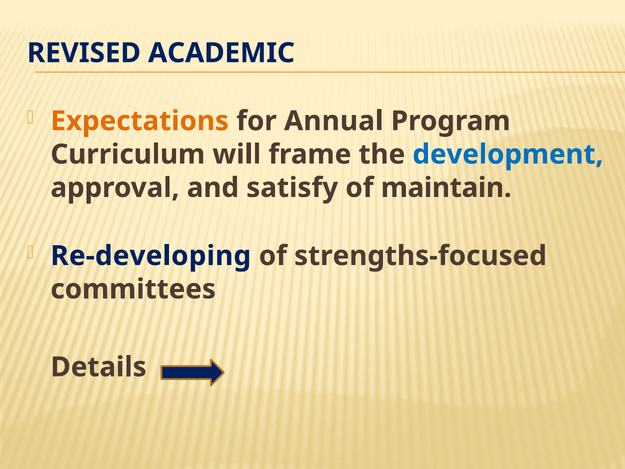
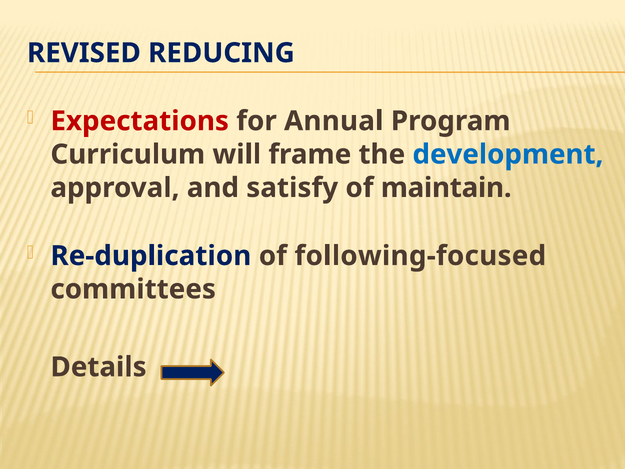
ACADEMIC: ACADEMIC -> REDUCING (221, 53)
Expectations colour: orange -> red (140, 121)
Re-developing: Re-developing -> Re-duplication (151, 256)
strengths-focused: strengths-focused -> following-focused (420, 256)
